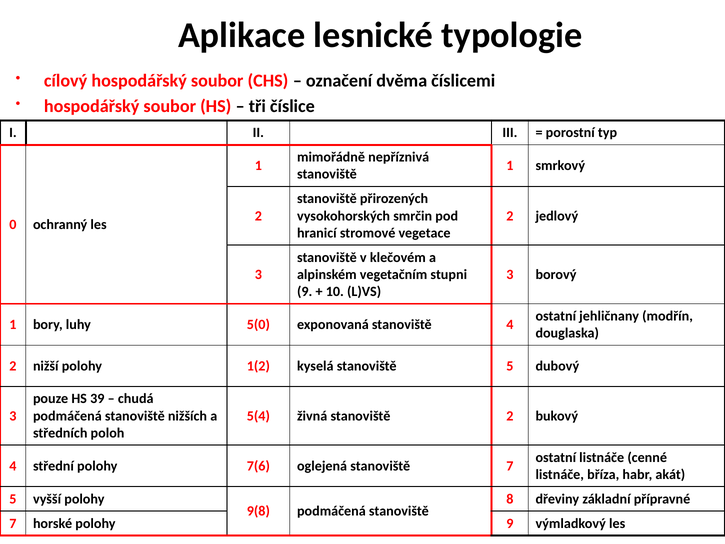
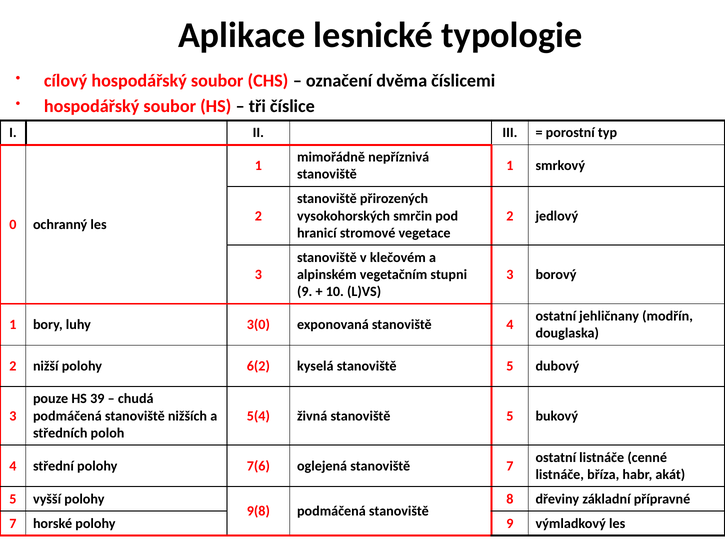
5(0: 5(0 -> 3(0 (258, 325)
1(2: 1(2 -> 6(2 (258, 366)
živná stanoviště 2: 2 -> 5 (510, 416)
